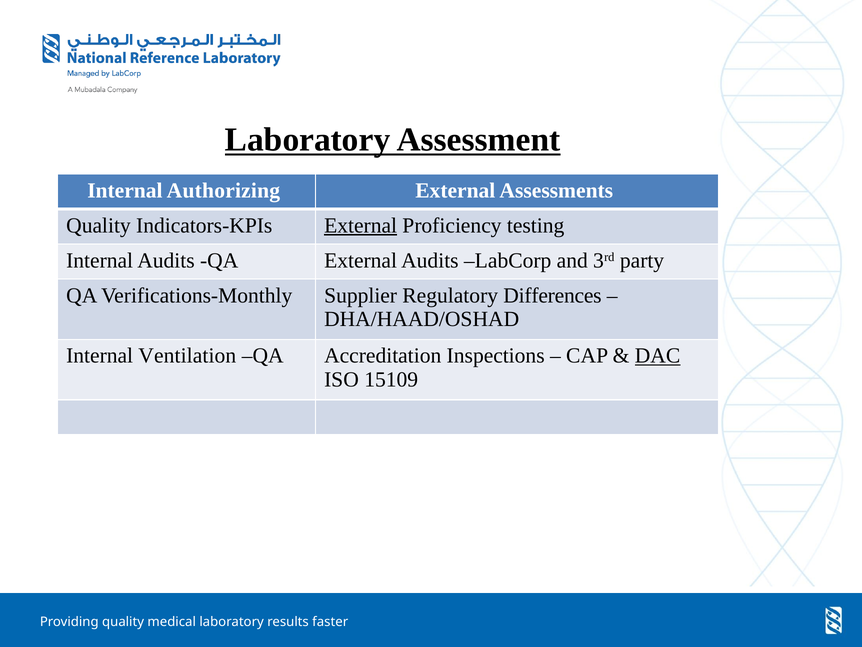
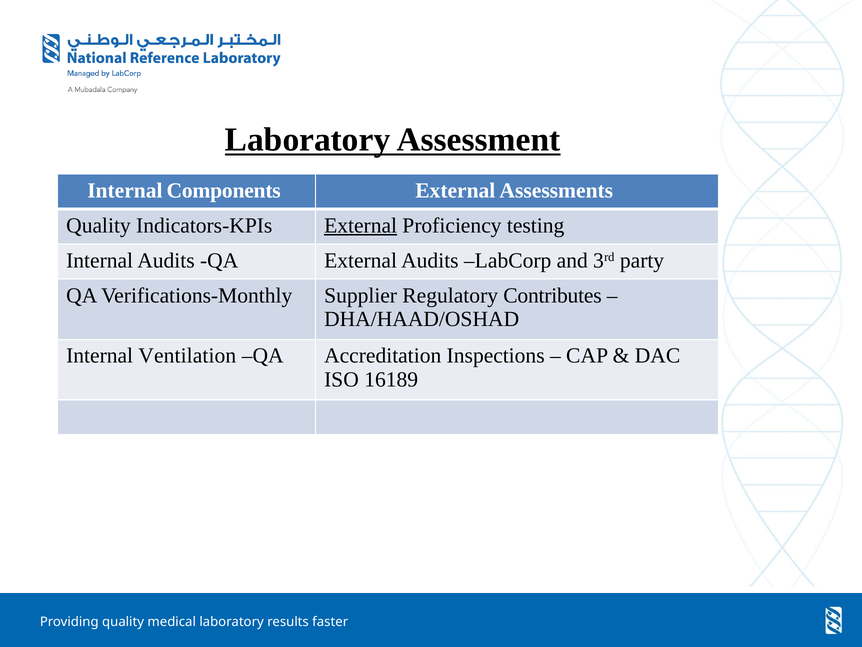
Authorizing: Authorizing -> Components (224, 190)
Differences: Differences -> Contributes (552, 295)
DAC underline: present -> none (658, 356)
15109: 15109 -> 16189 (391, 379)
